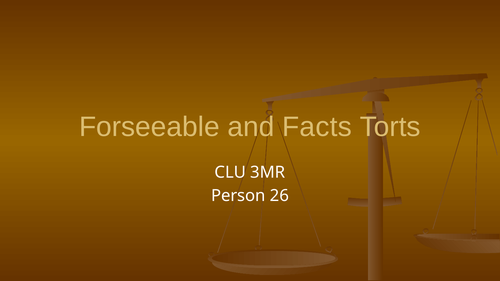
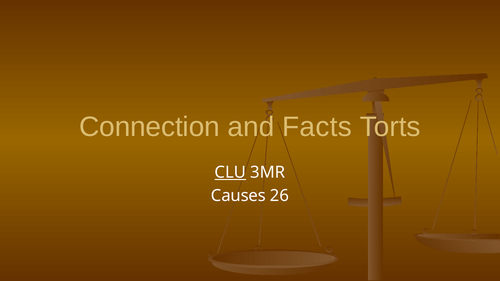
Forseeable: Forseeable -> Connection (149, 127)
CLU underline: none -> present (230, 172)
Person: Person -> Causes (238, 196)
